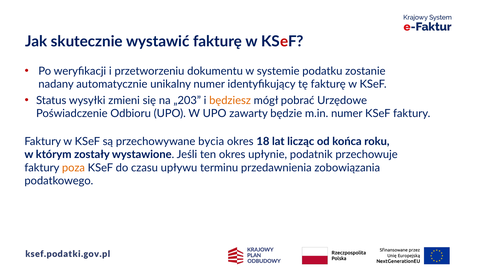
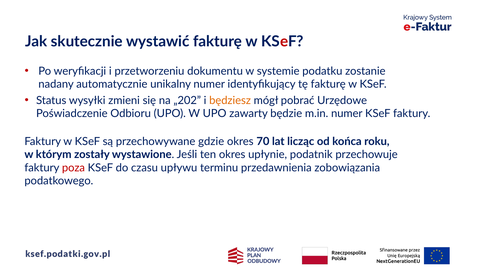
„203: „203 -> „202 (187, 101)
bycia: bycia -> gdzie (211, 142)
18: 18 -> 70 (263, 142)
poza colour: orange -> red (73, 168)
